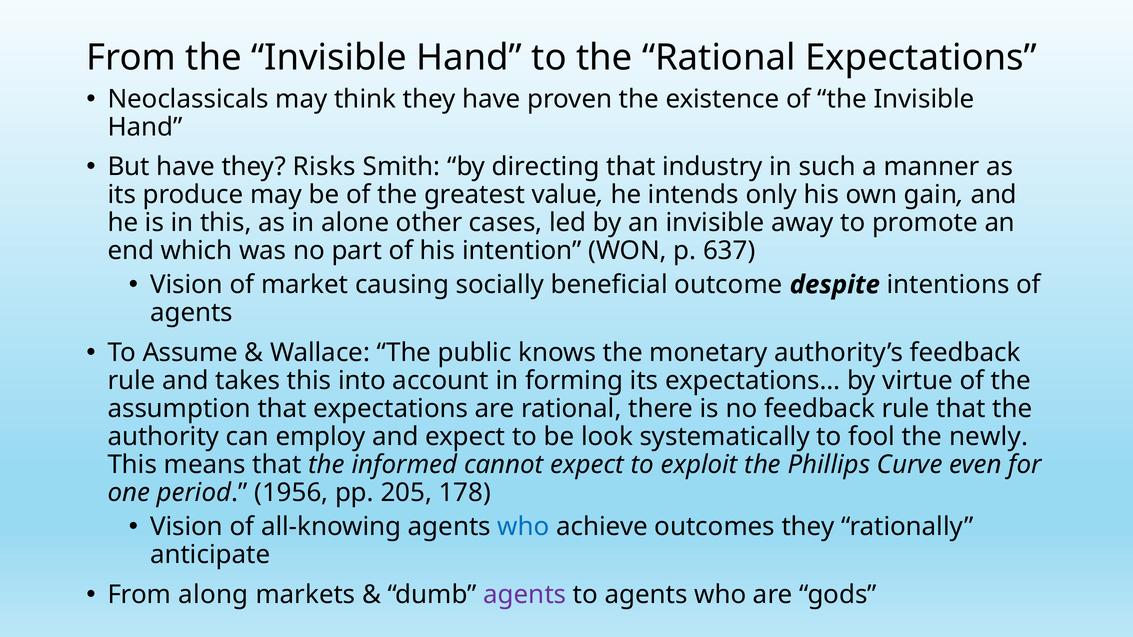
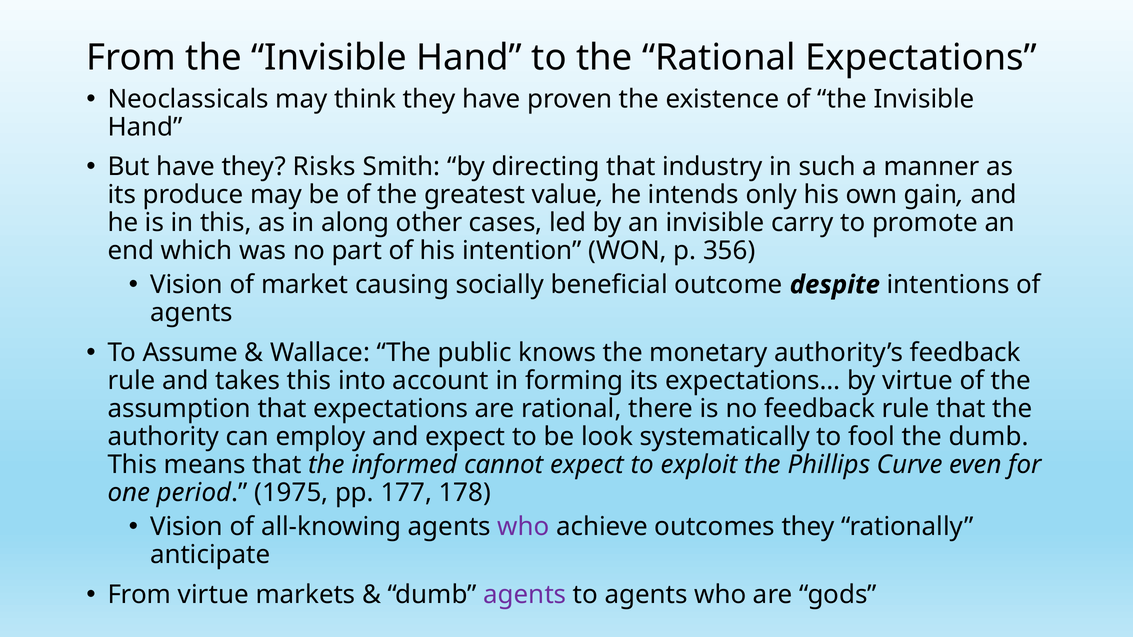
alone: alone -> along (355, 223)
away: away -> carry (802, 223)
637: 637 -> 356 (729, 251)
the newly: newly -> dumb (989, 437)
1956: 1956 -> 1975 (291, 493)
205: 205 -> 177 (406, 493)
who colour: blue -> purple (524, 527)
From along: along -> virtue (213, 595)
